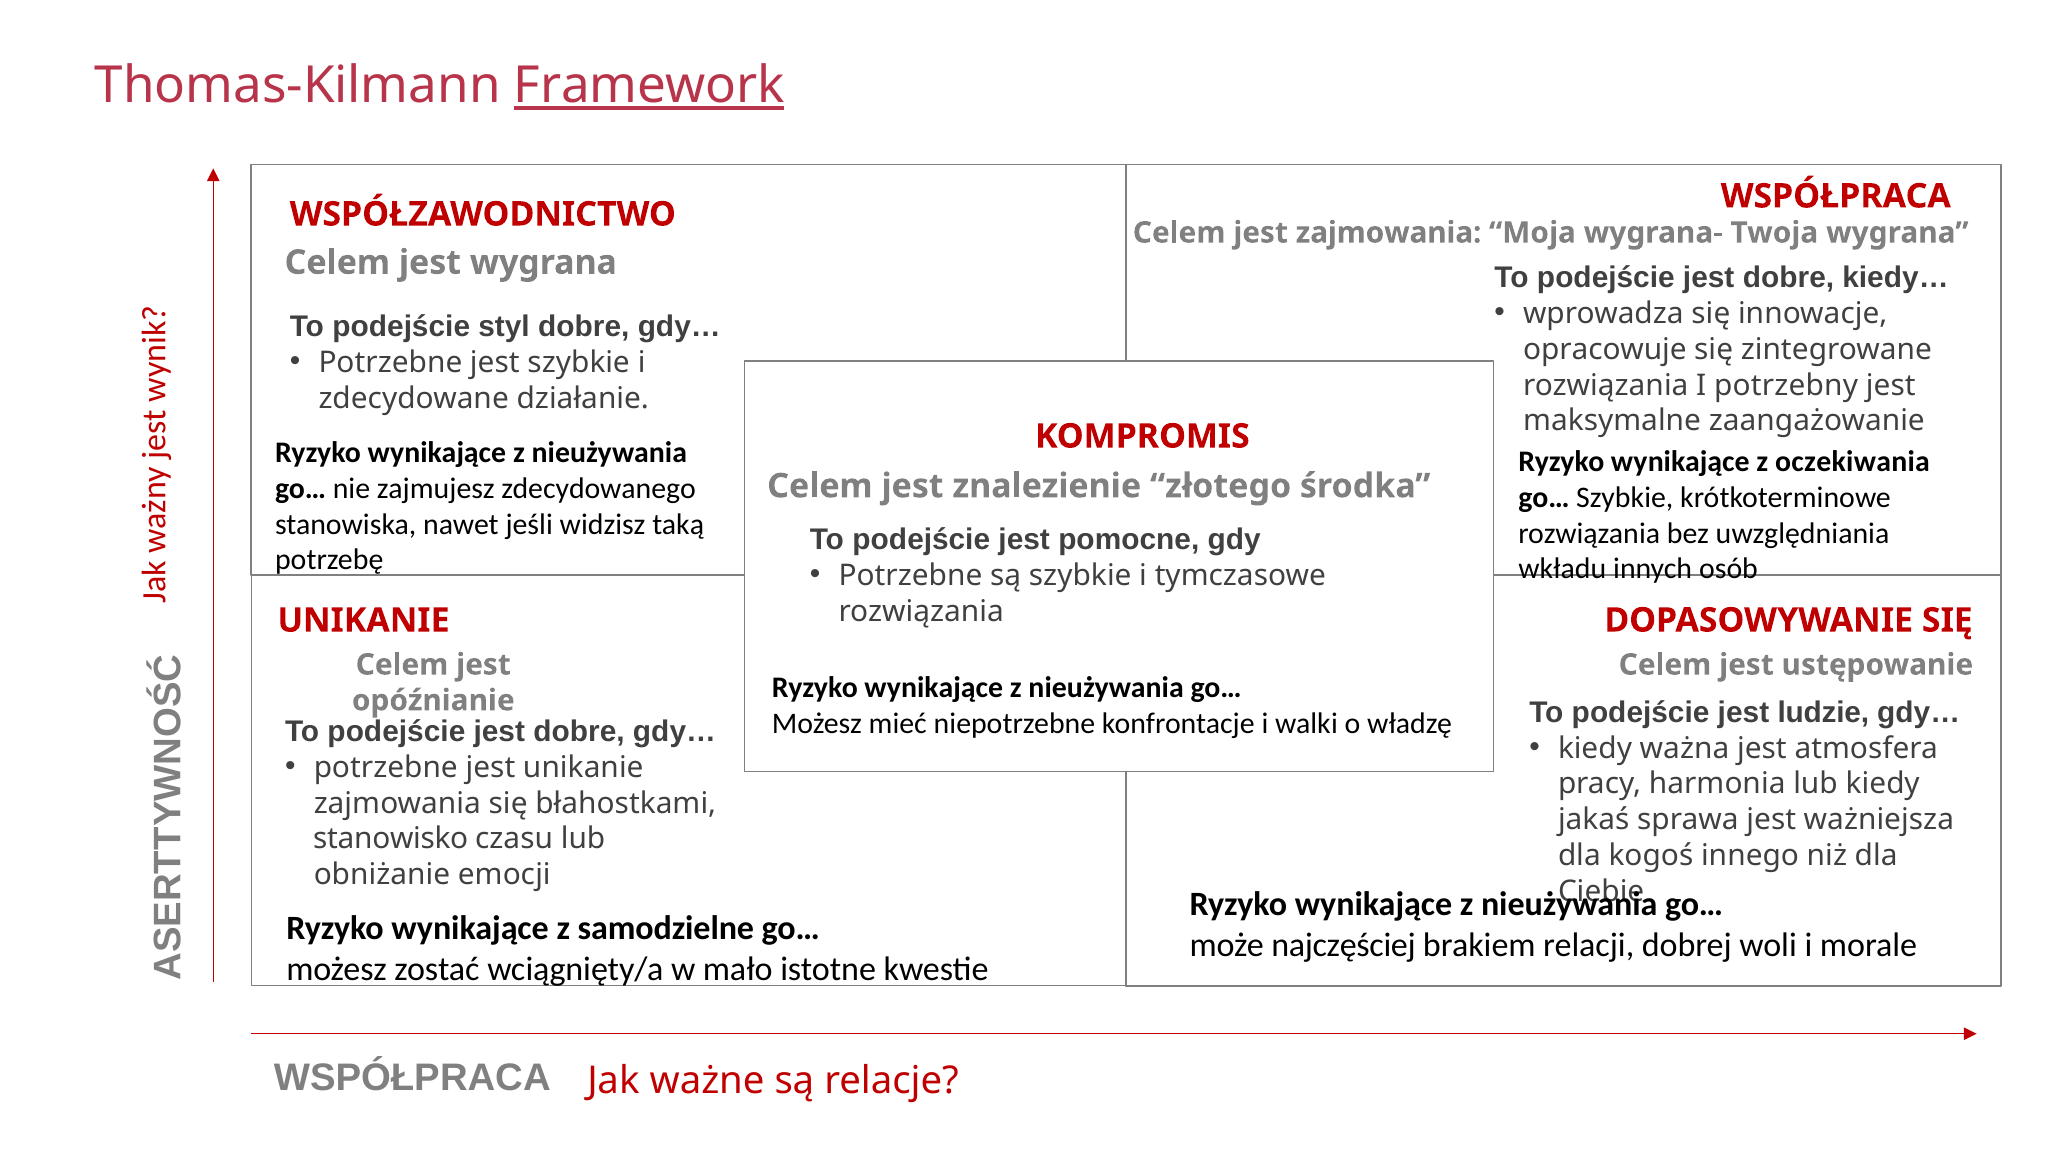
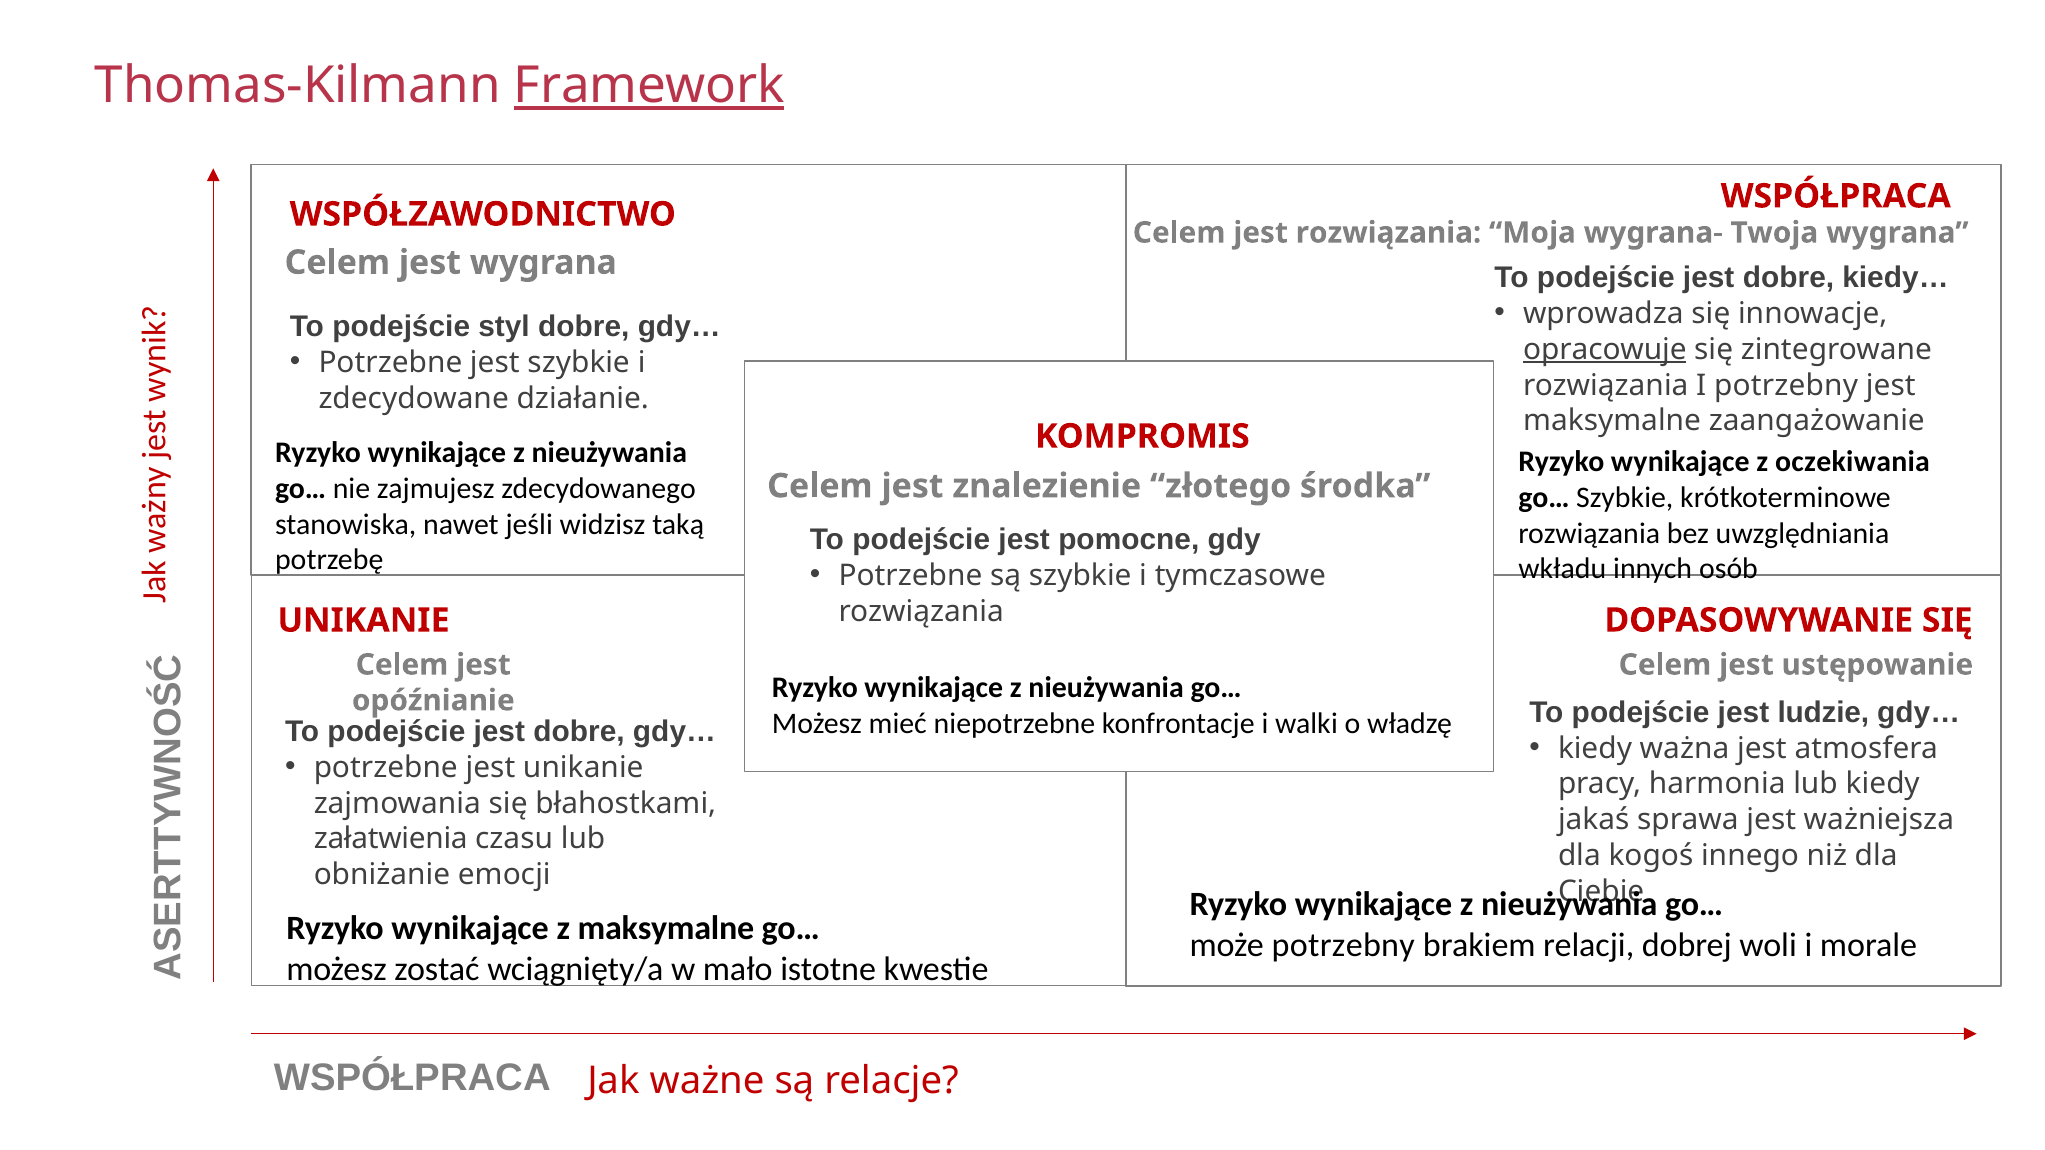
jest zajmowania: zajmowania -> rozwiązania (1388, 233)
opracowuje underline: none -> present (1605, 349)
stanowisko: stanowisko -> załatwienia (391, 839)
z samodzielne: samodzielne -> maksymalne (666, 928)
może najczęściej: najczęściej -> potrzebny (1343, 945)
